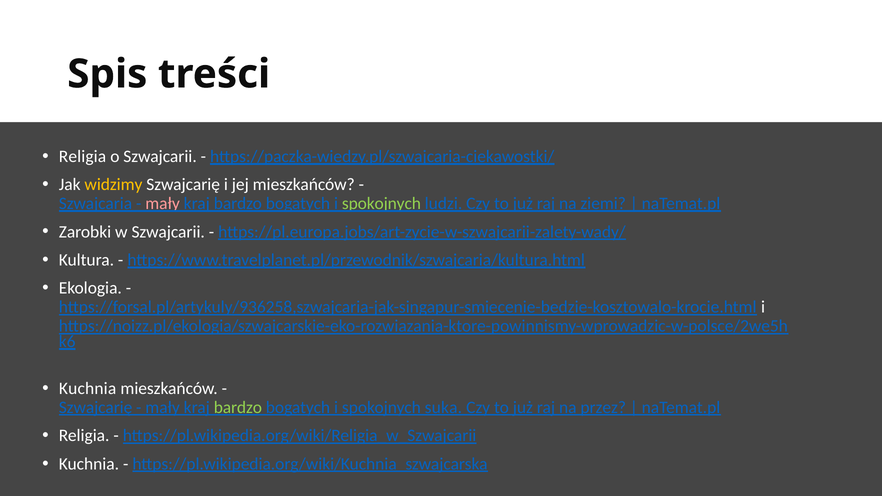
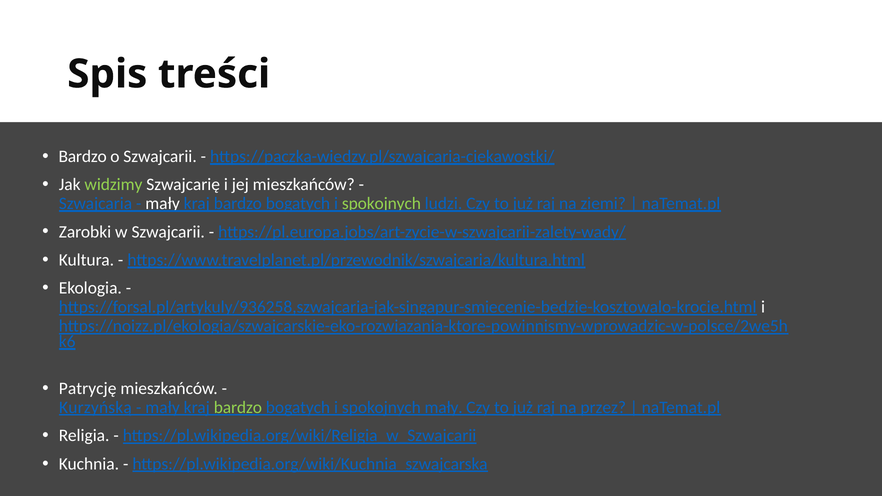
Religia: Religia -> Bardzo (83, 156)
widzimy colour: yellow -> light green (113, 185)
mały colour: pink -> white (163, 204)
Kuchnia: Kuchnia -> Patrycję (88, 388)
Szwajcarię: Szwajcarię -> Kurzyńską (95, 407)
spokojnych suka: suka -> mały (444, 407)
